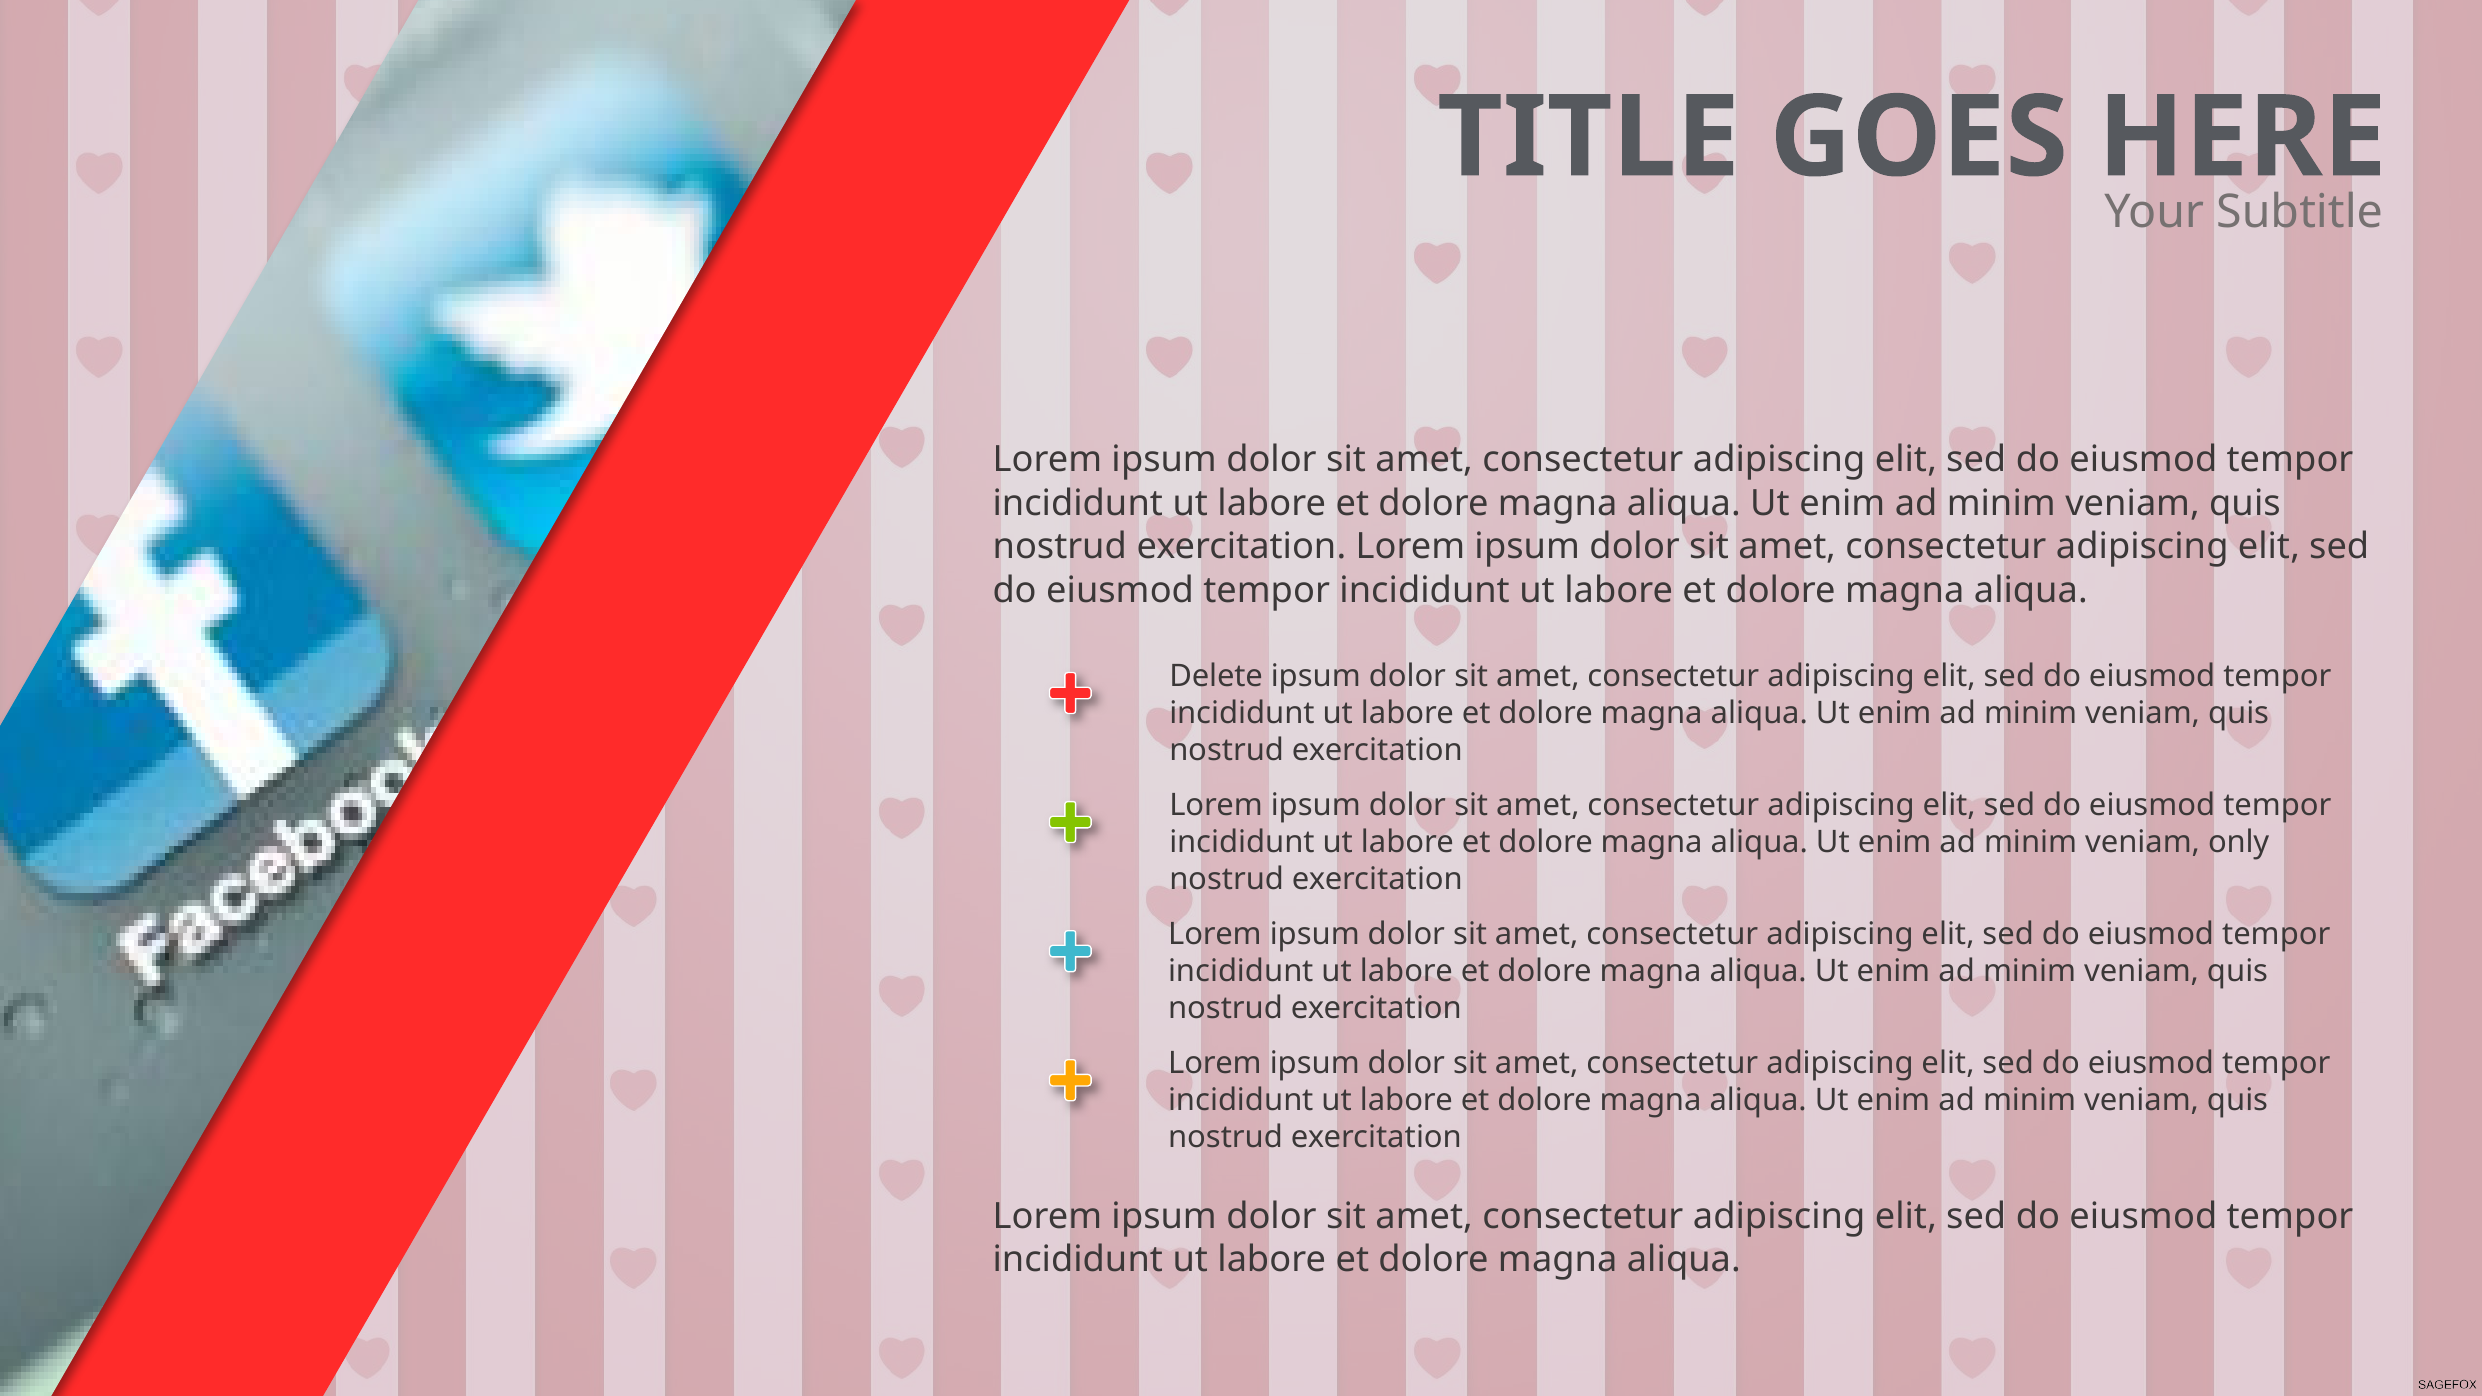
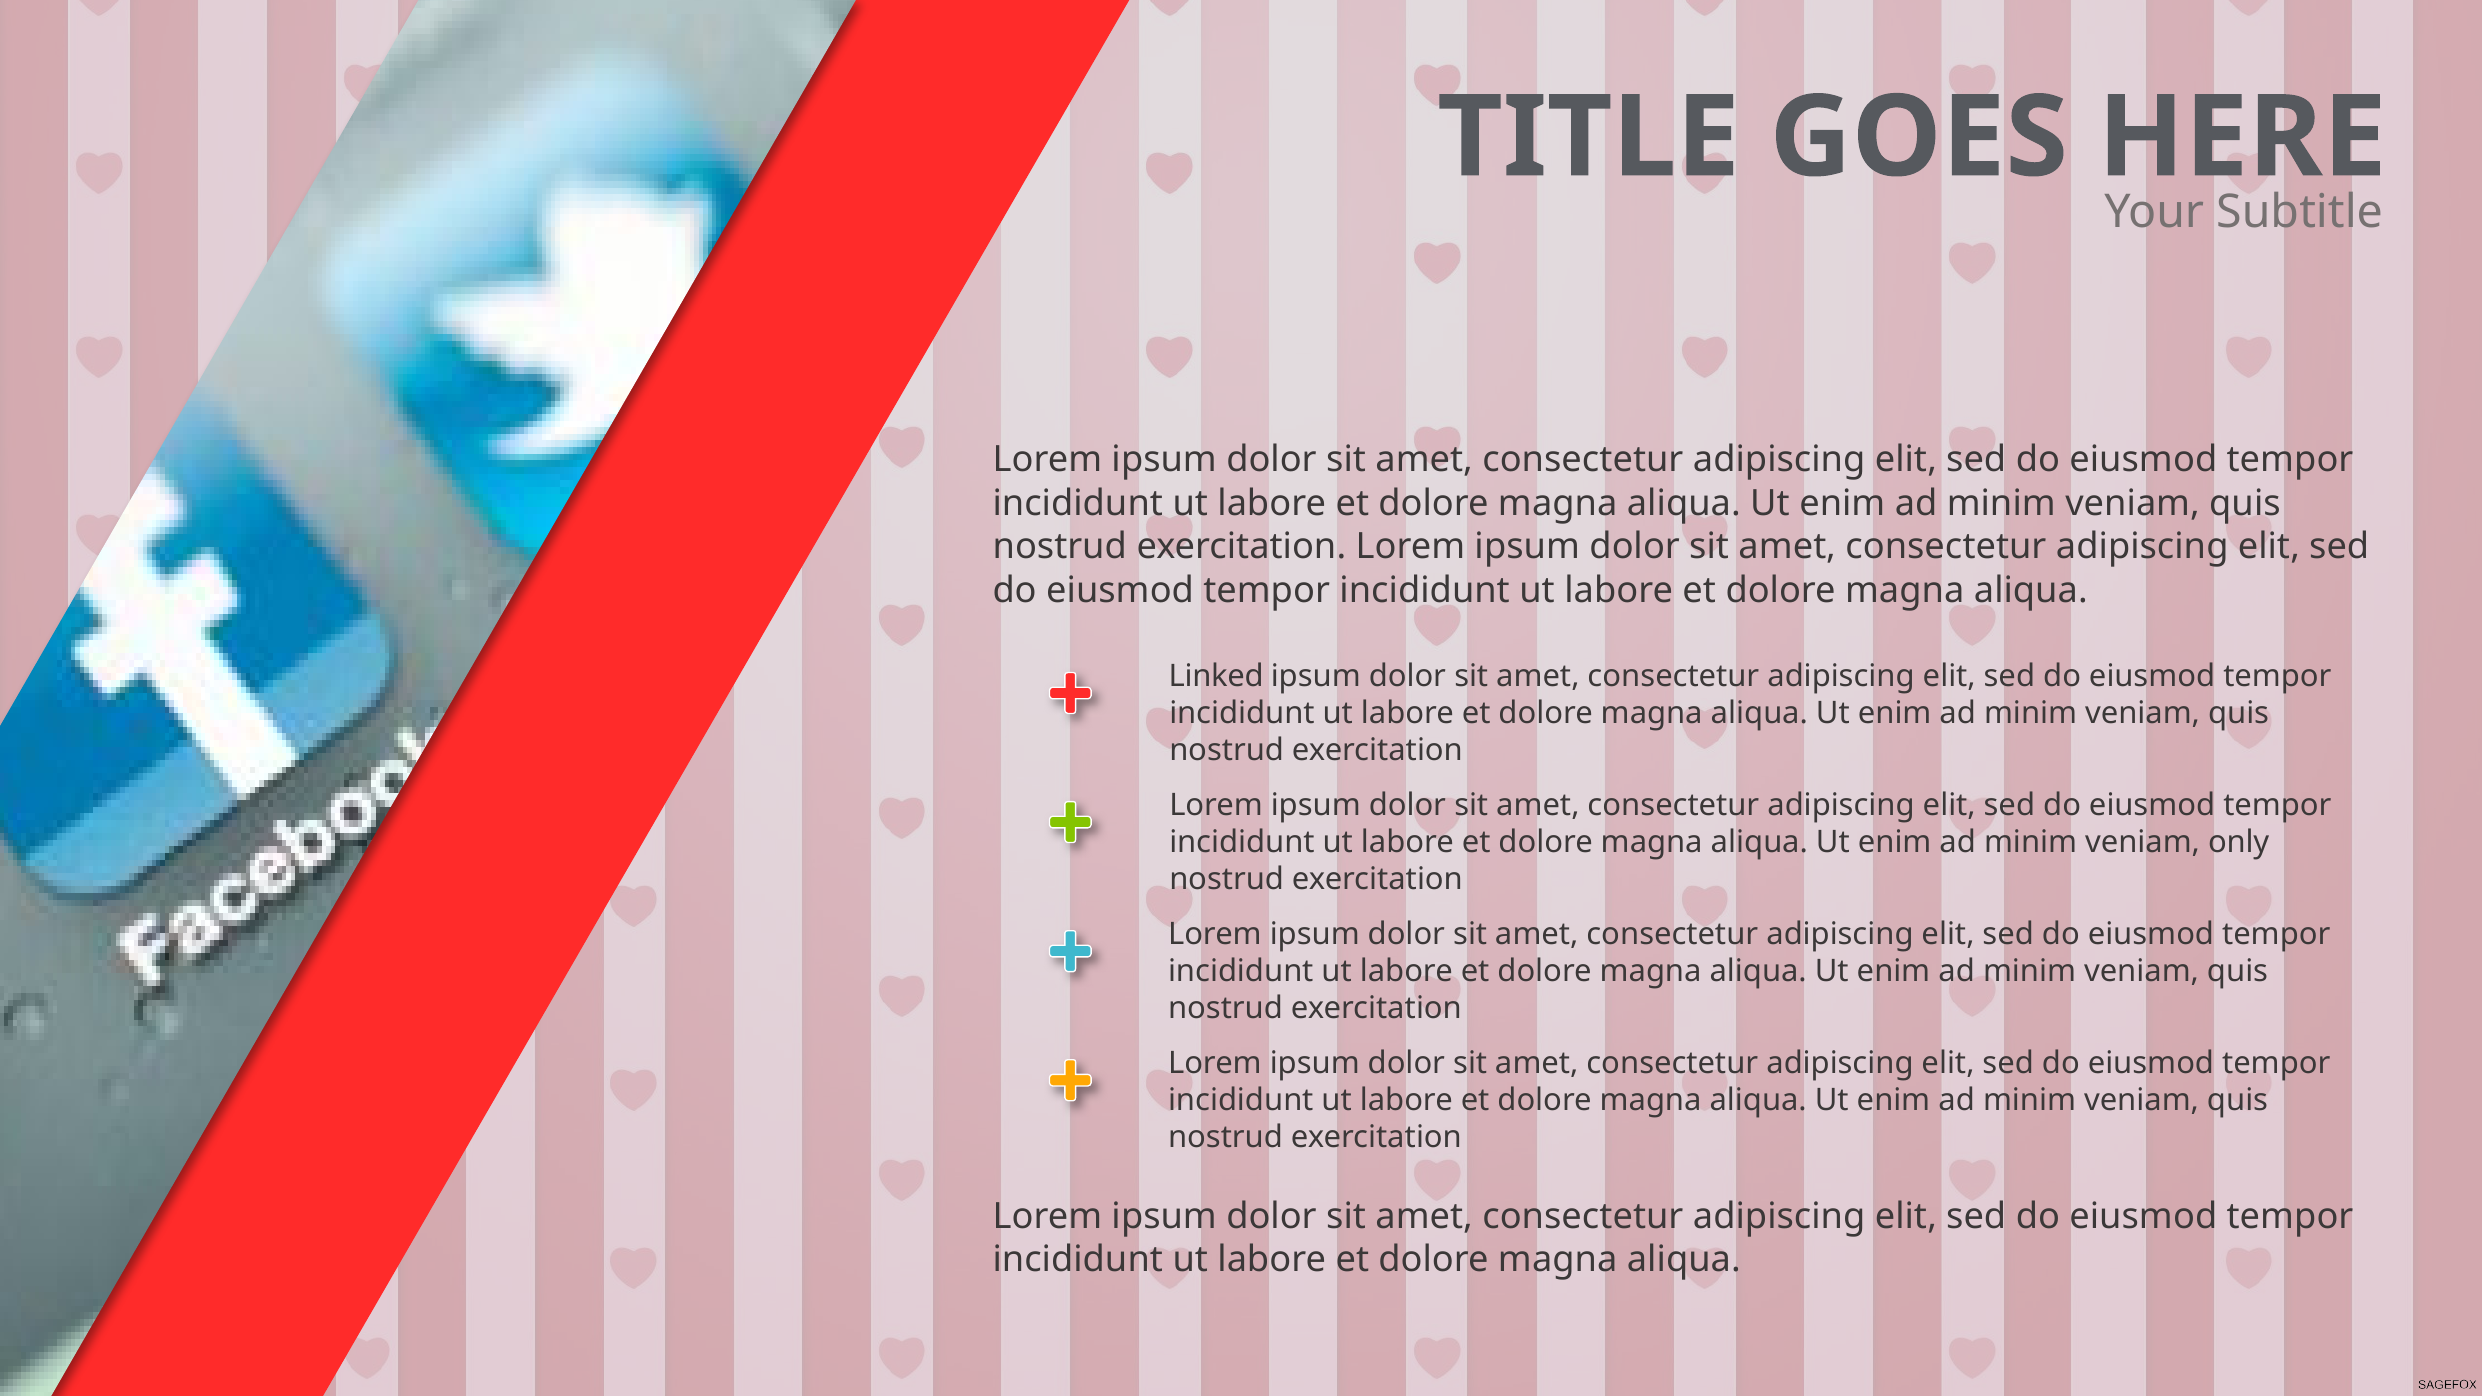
Delete: Delete -> Linked (1216, 676)
